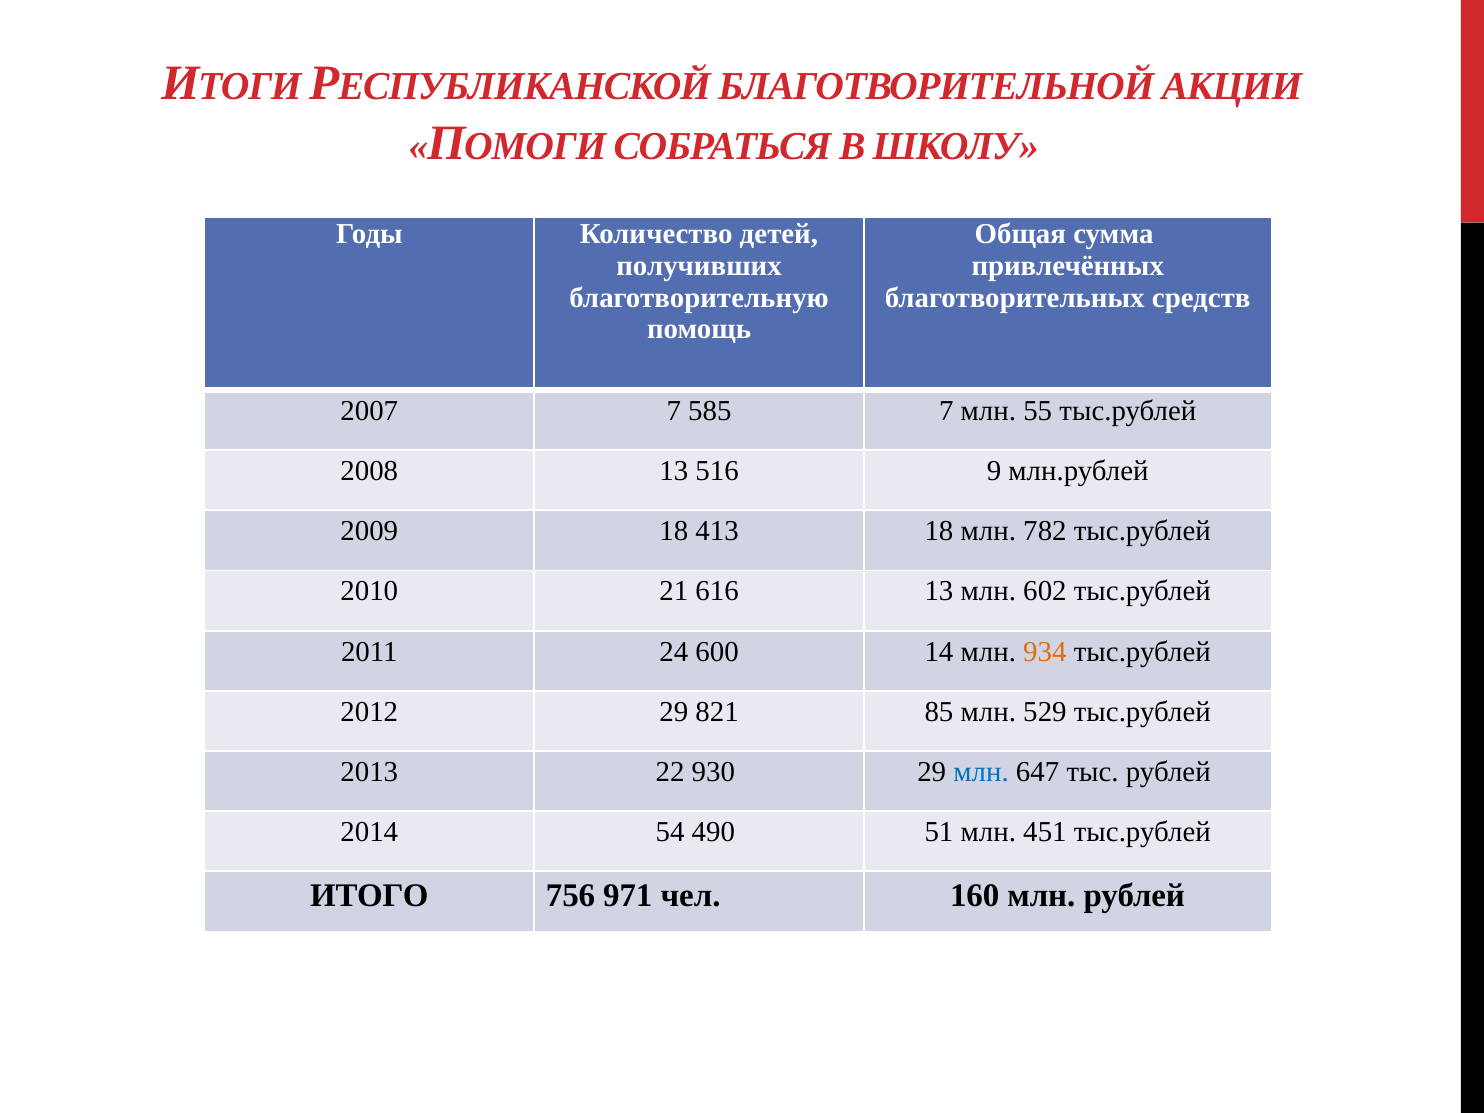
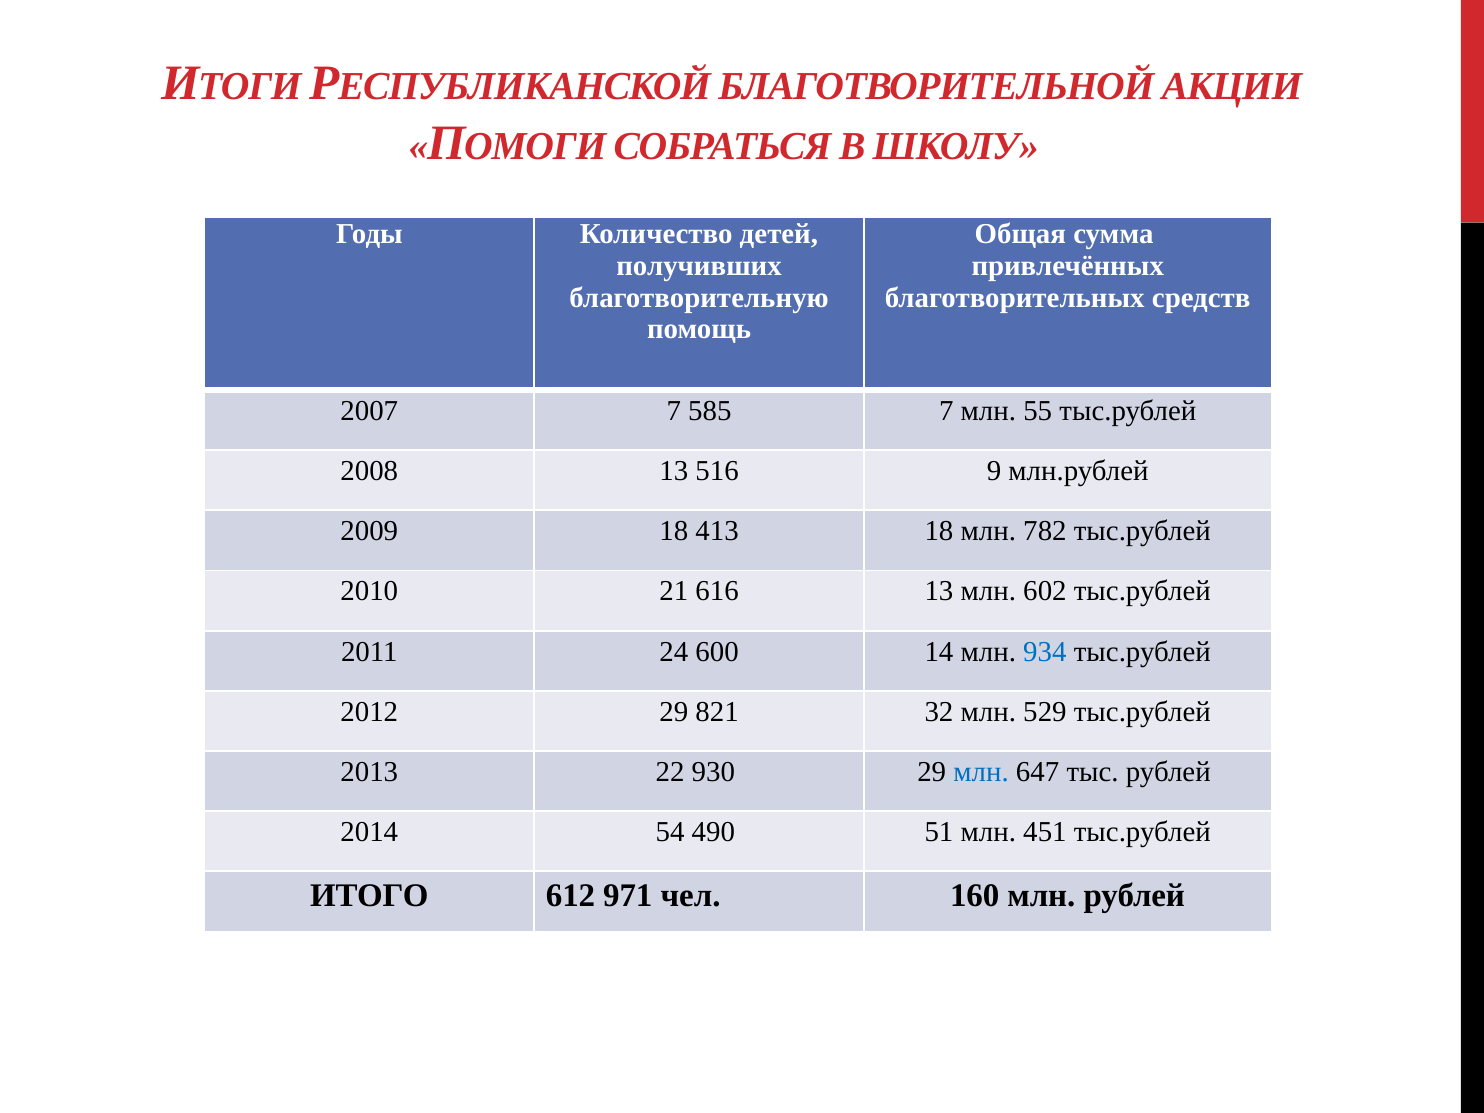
934 colour: orange -> blue (1045, 652)
85: 85 -> 32 (939, 712)
756: 756 -> 612 (571, 895)
